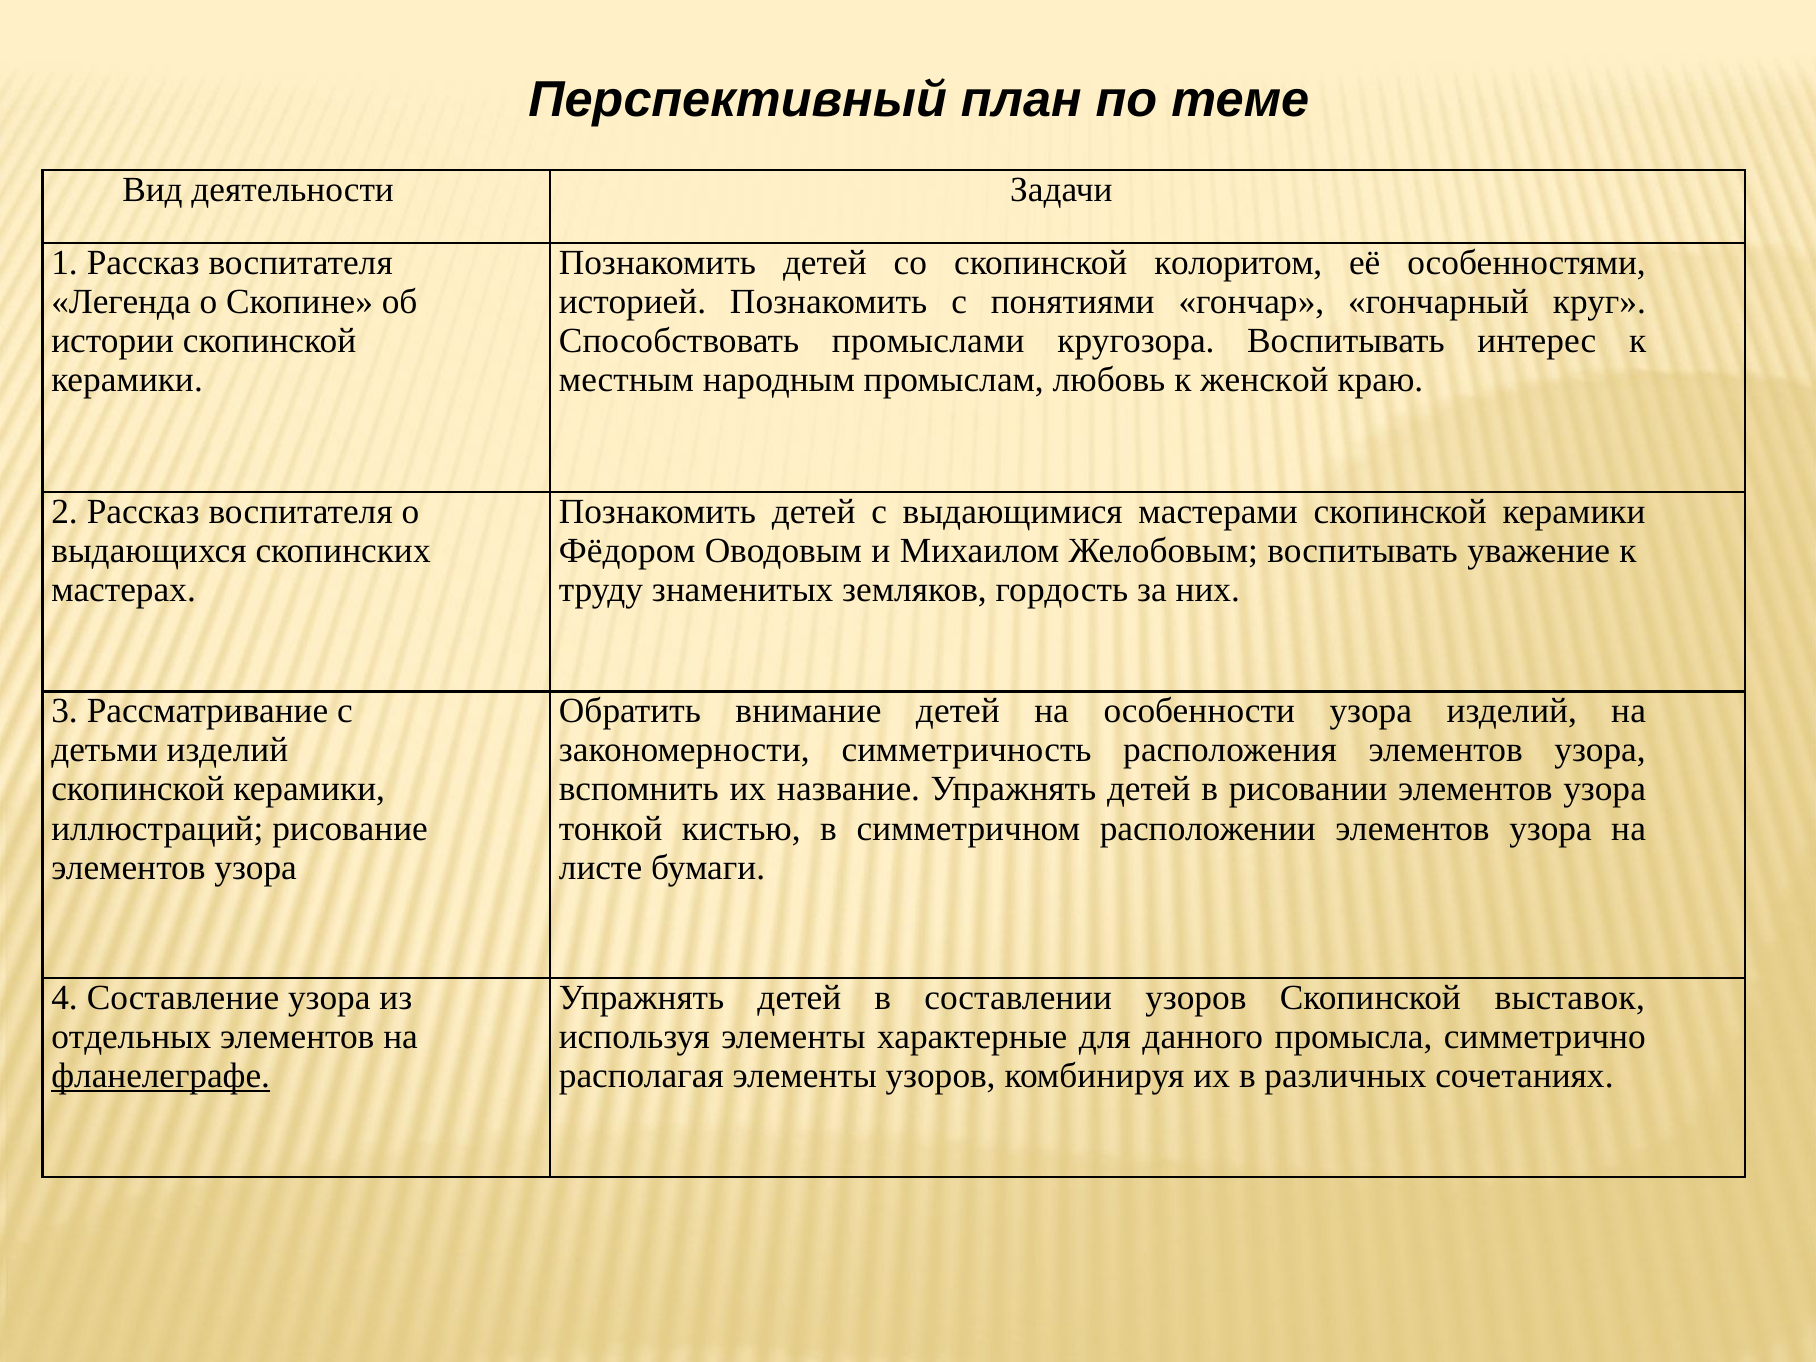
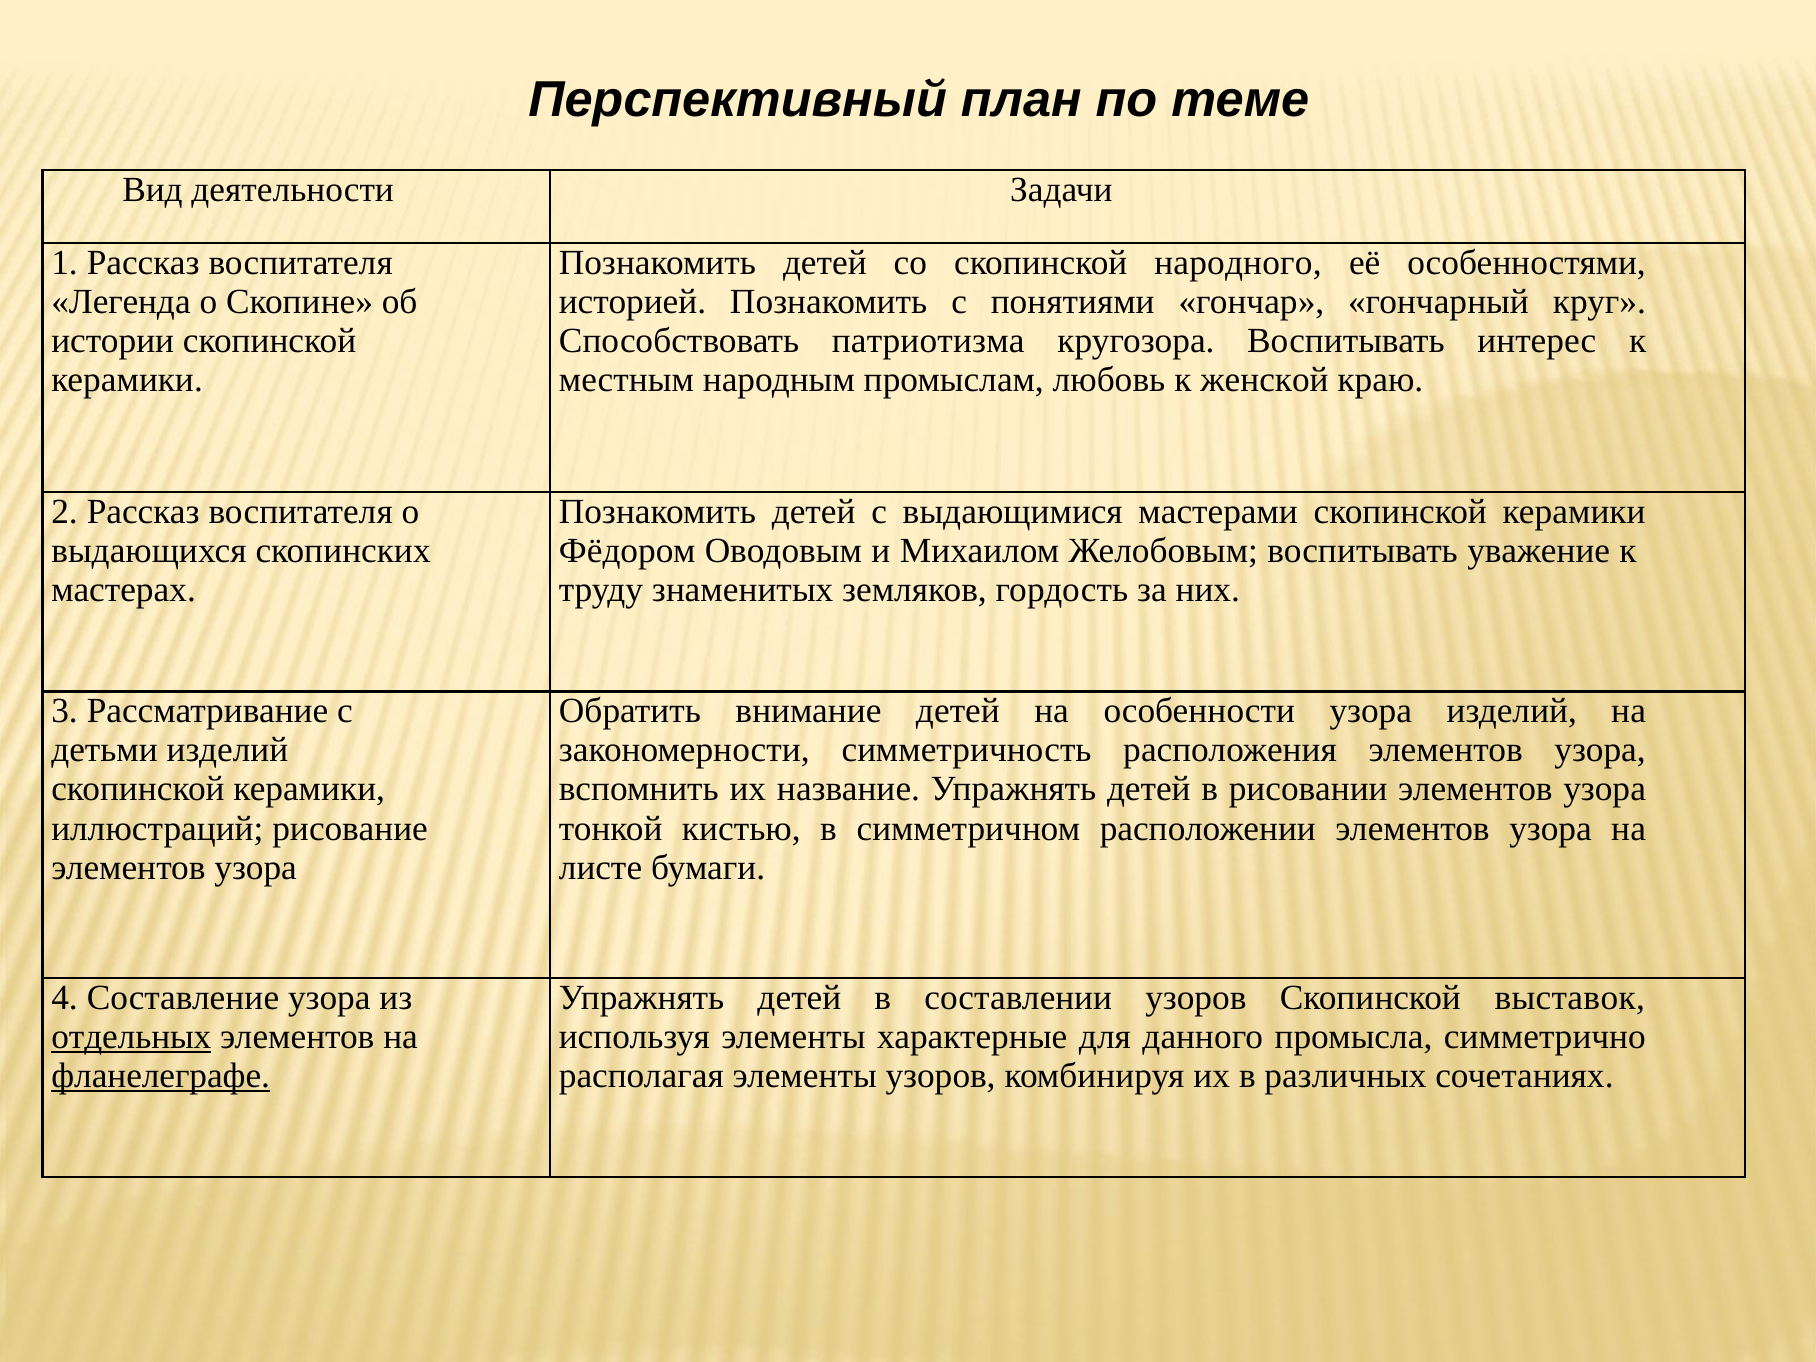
колоритом: колоритом -> народного (1238, 263)
промыслами: промыслами -> патриотизма (928, 341)
отдельных underline: none -> present (131, 1037)
